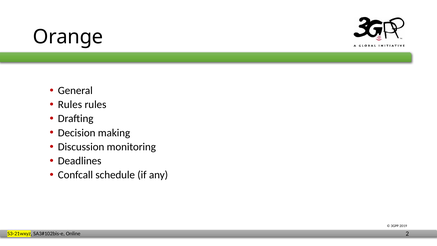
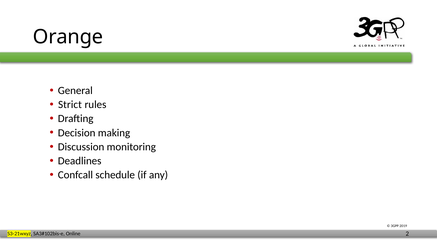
Rules: Rules -> Strict (70, 105)
